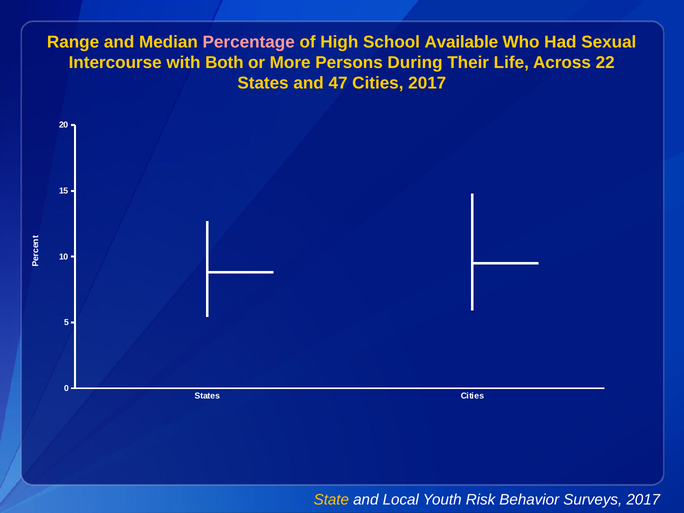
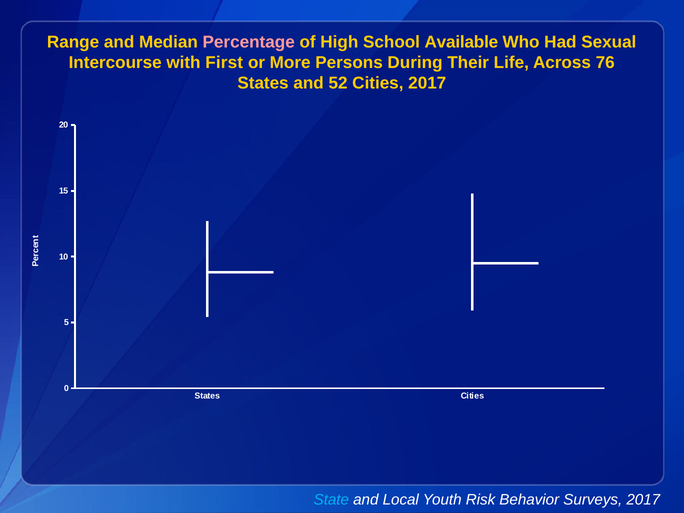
Both: Both -> First (224, 63)
22: 22 -> 76 (605, 63)
47: 47 -> 52 (338, 83)
State colour: yellow -> light blue (331, 500)
